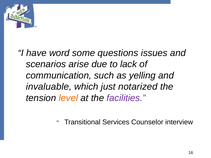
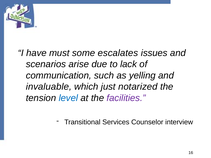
word: word -> must (59, 53)
questions: questions -> escalates (118, 53)
level colour: orange -> blue (68, 98)
